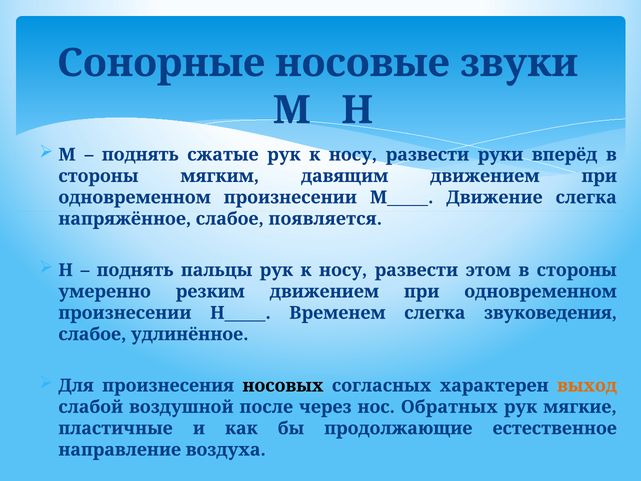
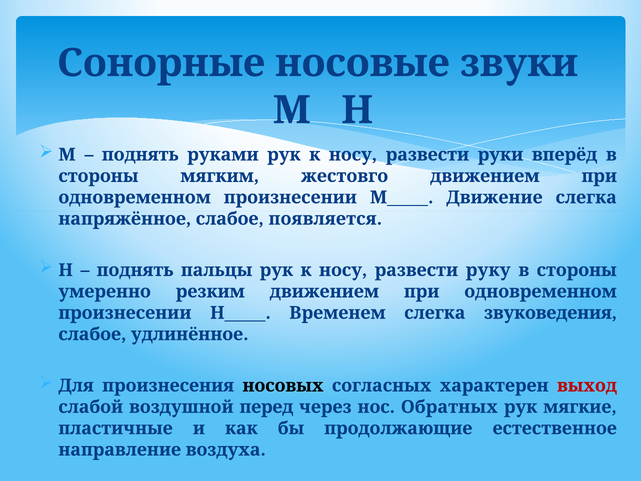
сжатые: сжатые -> руками (223, 155)
давящим: давящим -> жестовго (345, 176)
этом: этом -> руку (488, 270)
выход colour: orange -> red (587, 385)
после: после -> перед (266, 407)
